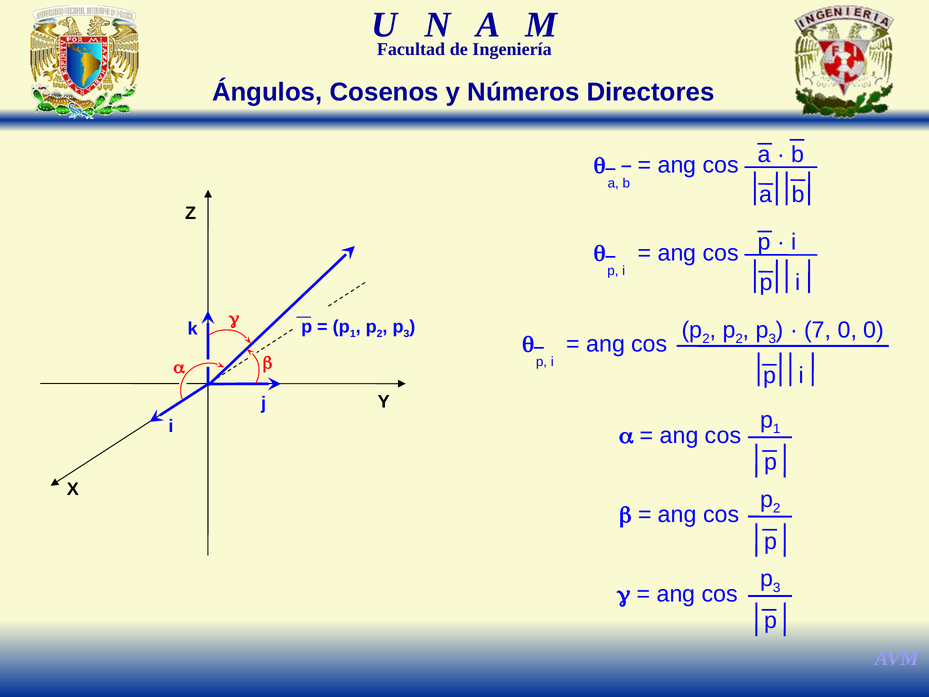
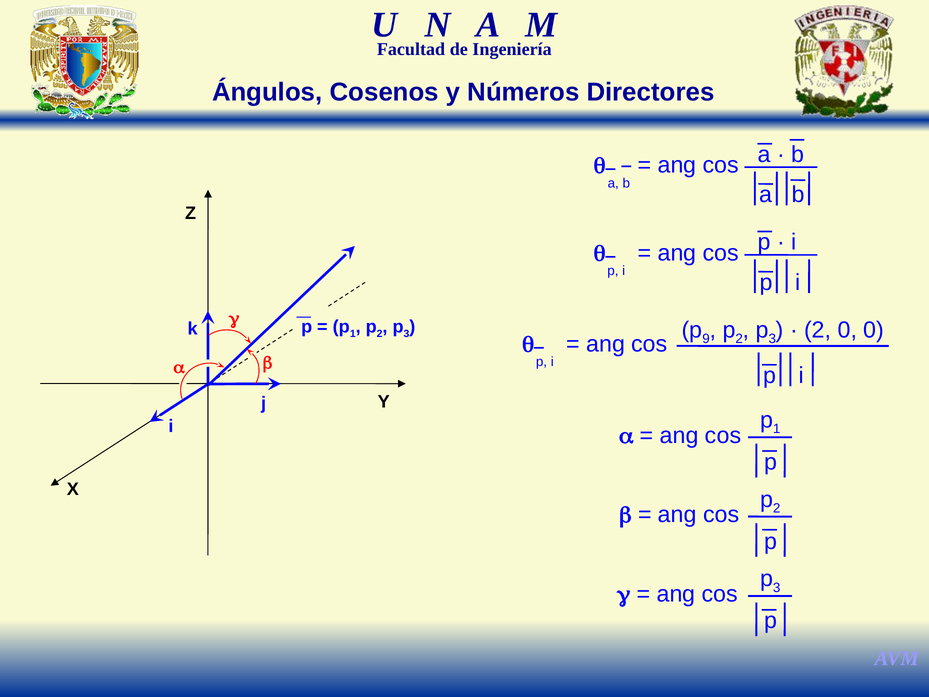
2: 2 -> 9 (706, 339)
7: 7 -> 2 (818, 330)
